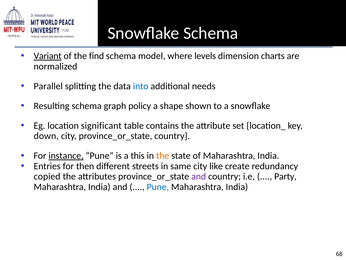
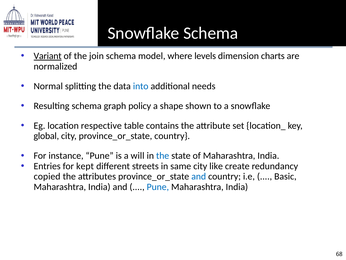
find: find -> join (96, 56)
Parallel: Parallel -> Normal (48, 86)
significant: significant -> respective (101, 125)
down: down -> global (46, 136)
instance underline: present -> none (66, 155)
this: this -> will (138, 155)
the colour: orange -> blue (163, 155)
then: then -> kept (85, 166)
and colour: purple -> blue (199, 176)
Party: Party -> Basic (285, 176)
